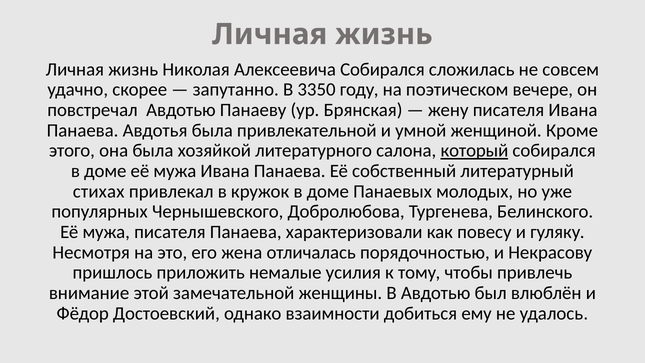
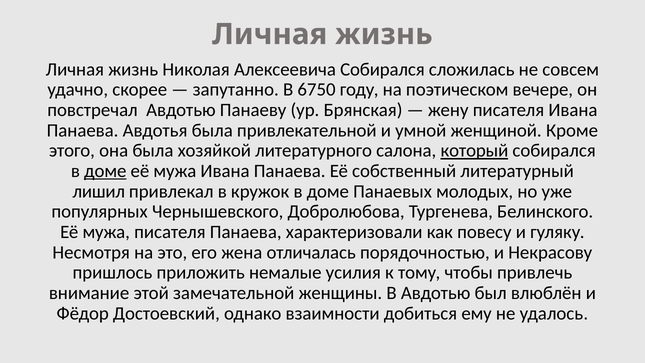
3350: 3350 -> 6750 (317, 90)
доме underline: none -> present (105, 171)
стихах: стихах -> лишил (99, 191)
